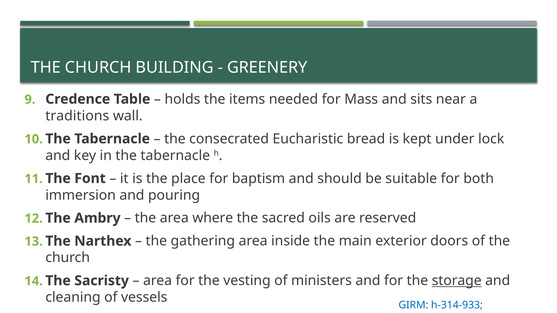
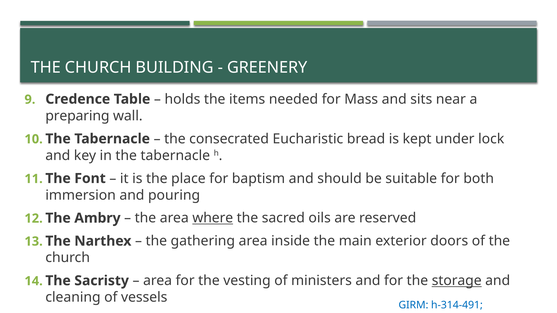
traditions: traditions -> preparing (77, 116)
where underline: none -> present (213, 218)
h-314-933: h-314-933 -> h-314-491 (457, 305)
